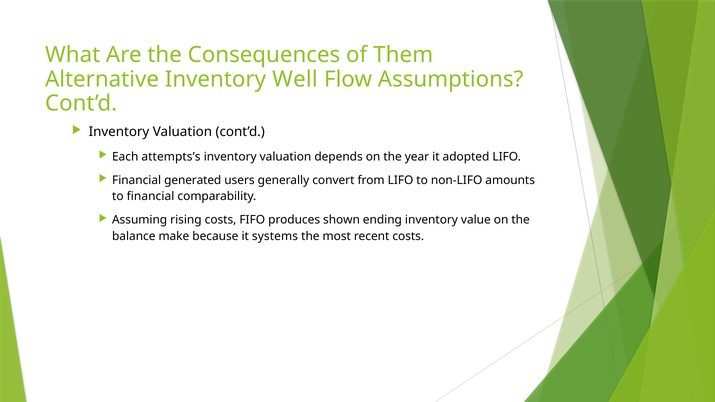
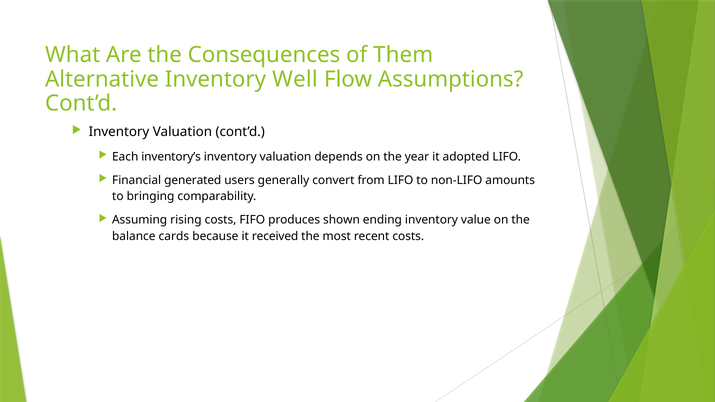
attempts’s: attempts’s -> inventory’s (171, 157)
to financial: financial -> bringing (151, 196)
make: make -> cards (174, 236)
systems: systems -> received (275, 236)
